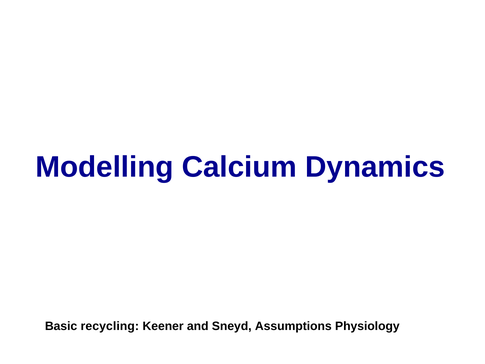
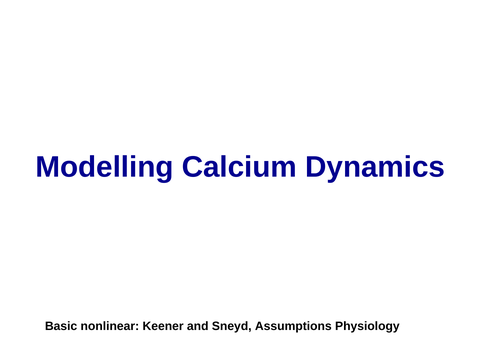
recycling: recycling -> nonlinear (110, 326)
